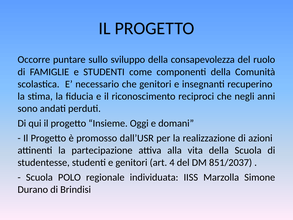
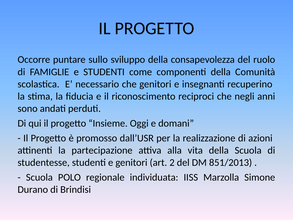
4: 4 -> 2 (172, 162)
851/2037: 851/2037 -> 851/2013 (231, 162)
